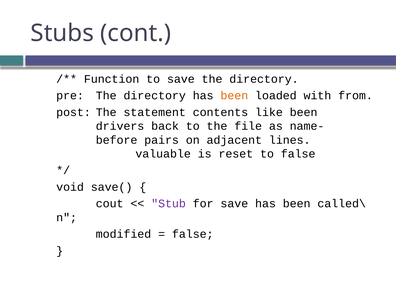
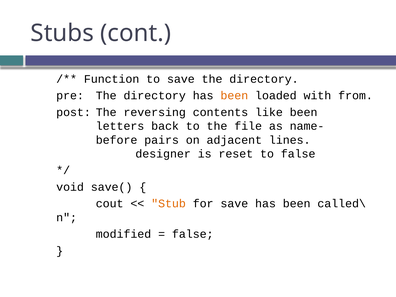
statement: statement -> reversing (155, 112)
drivers: drivers -> letters (120, 126)
valuable: valuable -> designer (163, 154)
Stub colour: purple -> orange (169, 204)
